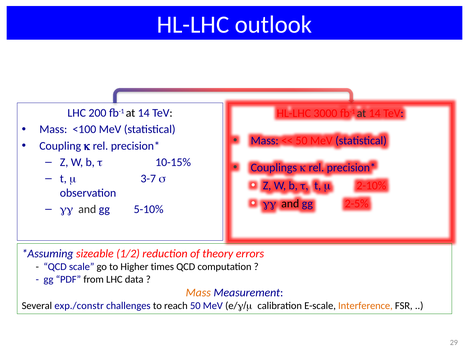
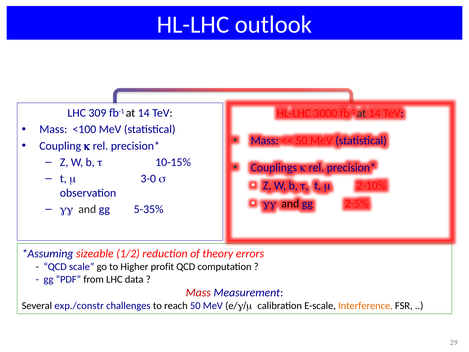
200: 200 -> 309 (97, 113)
3-7: 3-7 -> 3-0 (148, 179)
5-10%: 5-10% -> 5-35% (149, 209)
times: times -> profit (162, 267)
Mass colour: orange -> red (198, 292)
